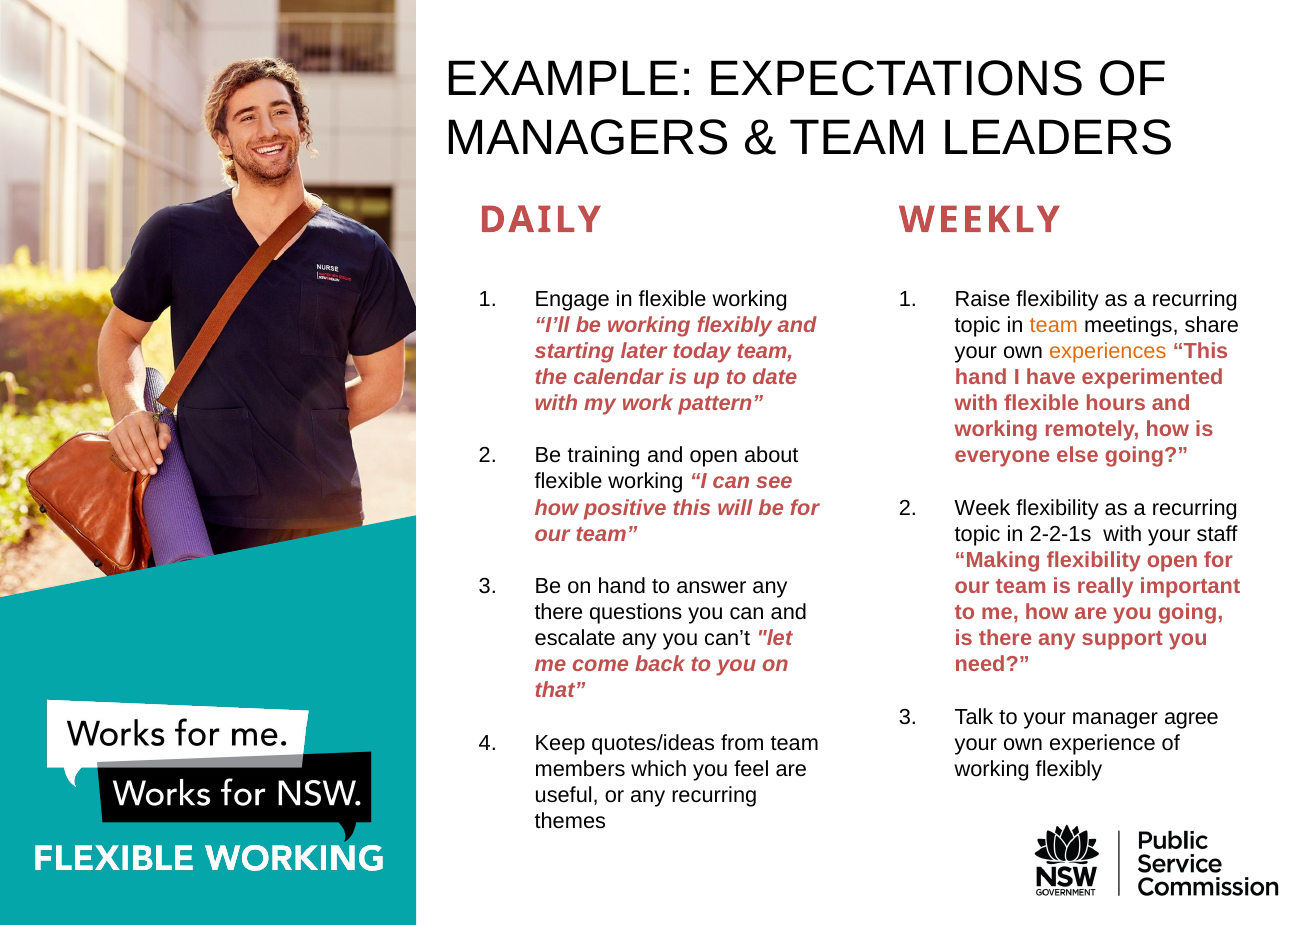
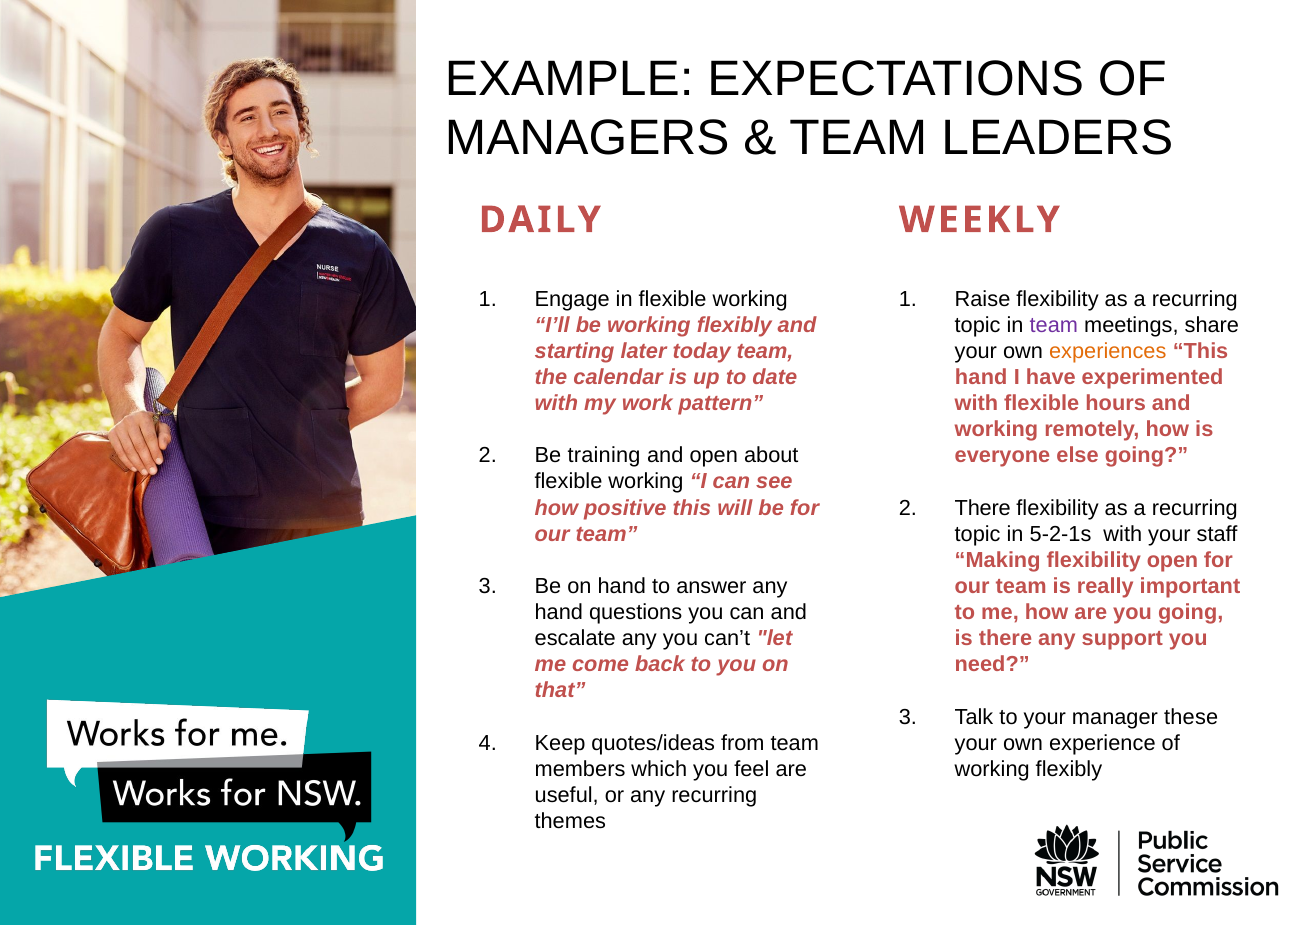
team colour: orange -> purple (1054, 325)
Week: Week -> There (983, 508)
2-2-1s: 2-2-1s -> 5-2-1s (1061, 534)
there: there -> hand (559, 612)
agree: agree -> these (1191, 717)
